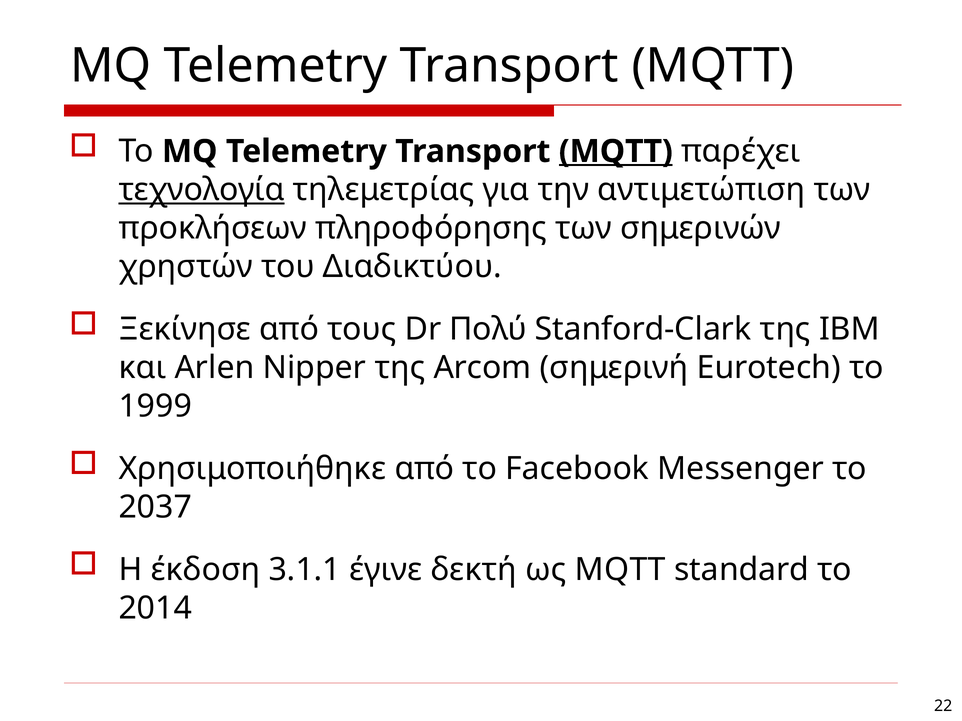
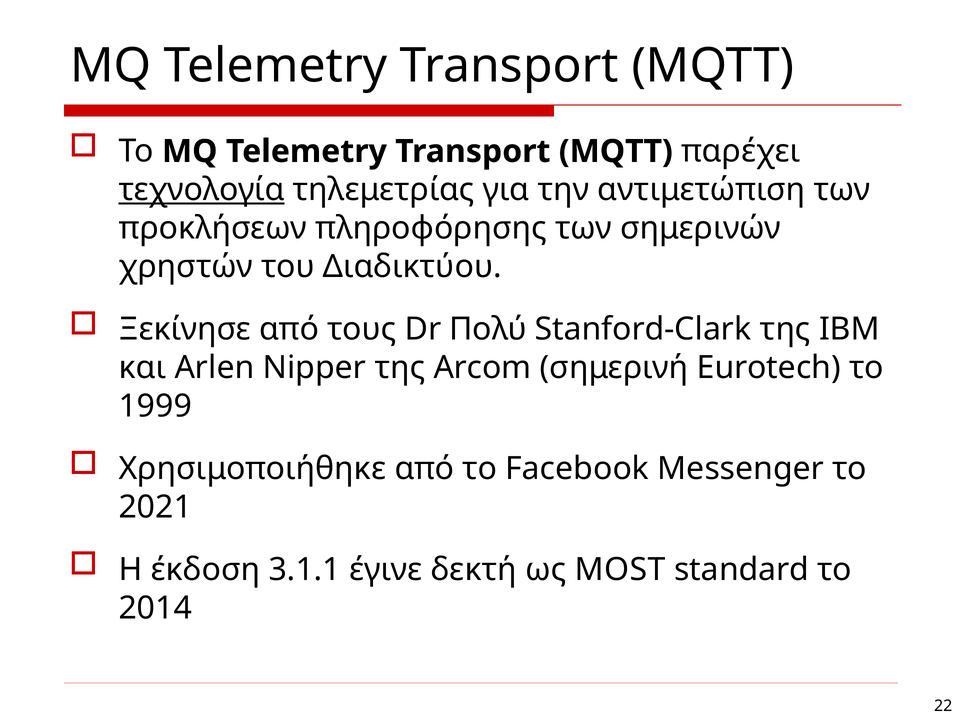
MQTT underline: present -> none (616, 152)
2037: 2037 -> 2021 (155, 507)
ως ΜQTT: ΜQTT -> MOST (620, 570)
